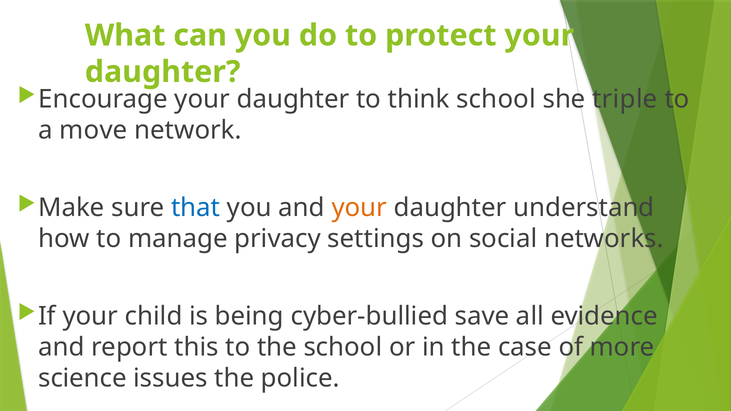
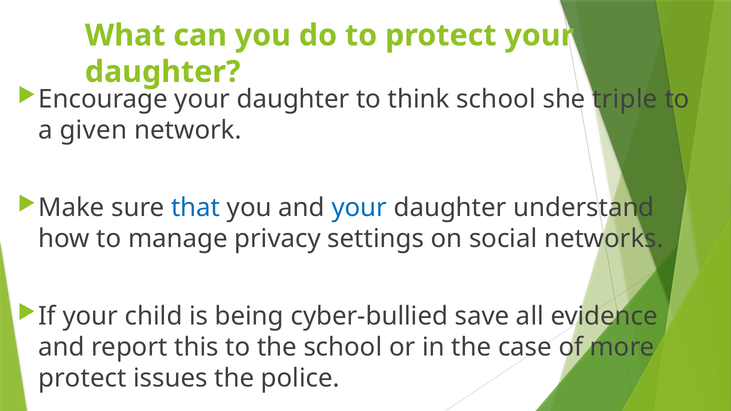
move: move -> given (93, 130)
your colour: orange -> blue (359, 208)
science: science -> protect (82, 378)
